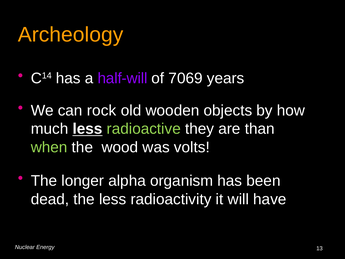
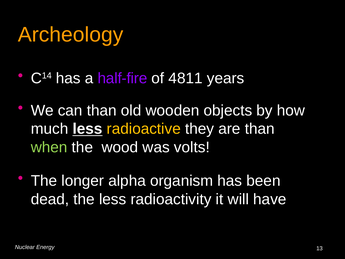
half-will: half-will -> half-fire (123, 78)
7069: 7069 -> 4811 (186, 78)
can rock: rock -> than (102, 110)
radioactive colour: light green -> yellow (144, 129)
